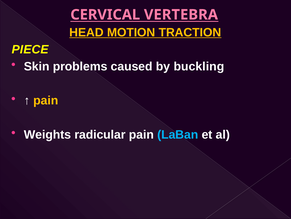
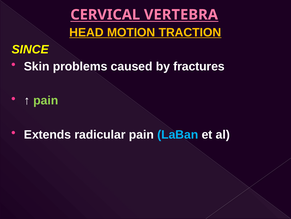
PIECE: PIECE -> SINCE (30, 49)
buckling: buckling -> fractures (199, 66)
pain colour: yellow -> light green (46, 100)
Weights: Weights -> Extends (48, 134)
